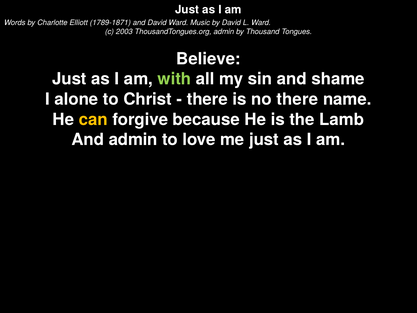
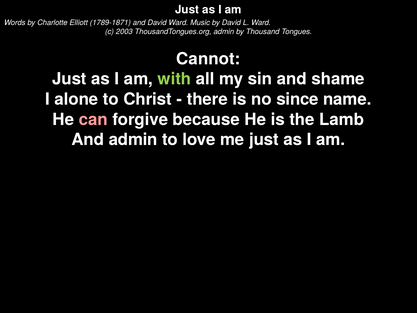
Believe: Believe -> Cannot (208, 59)
no there: there -> since (298, 99)
can colour: yellow -> pink (93, 119)
